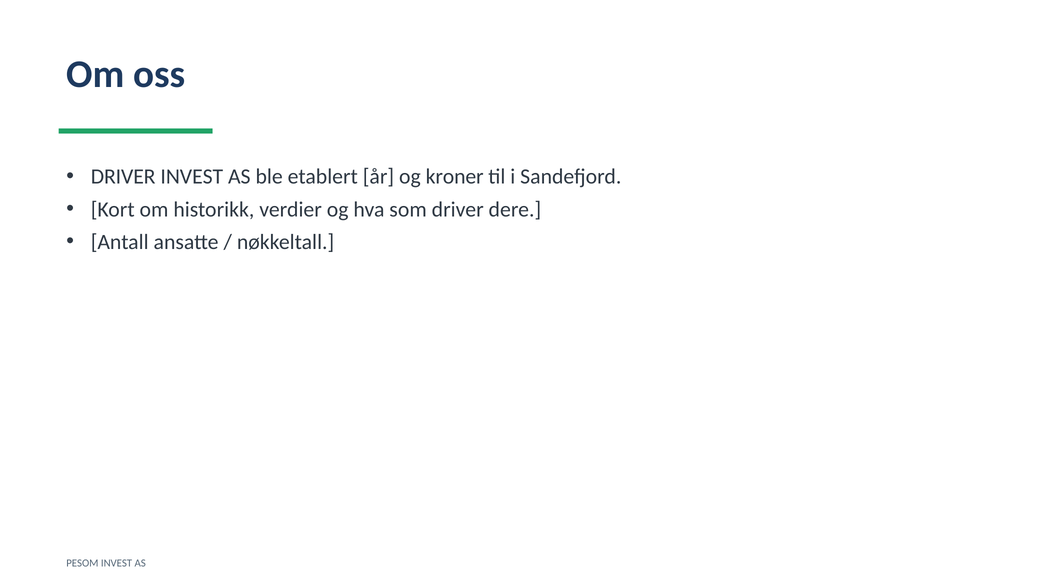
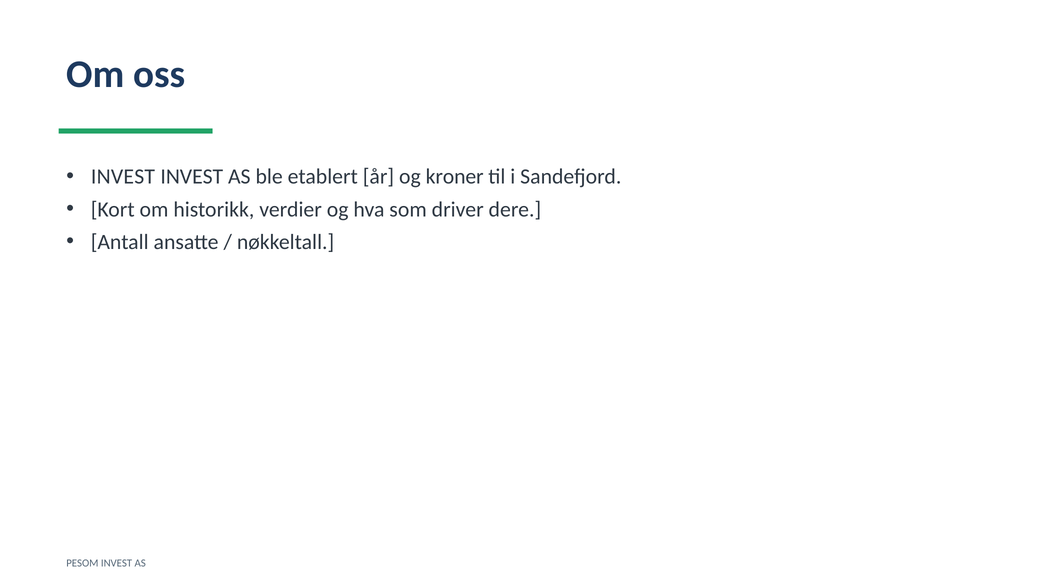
DRIVER: DRIVER -> INVEST (123, 177)
